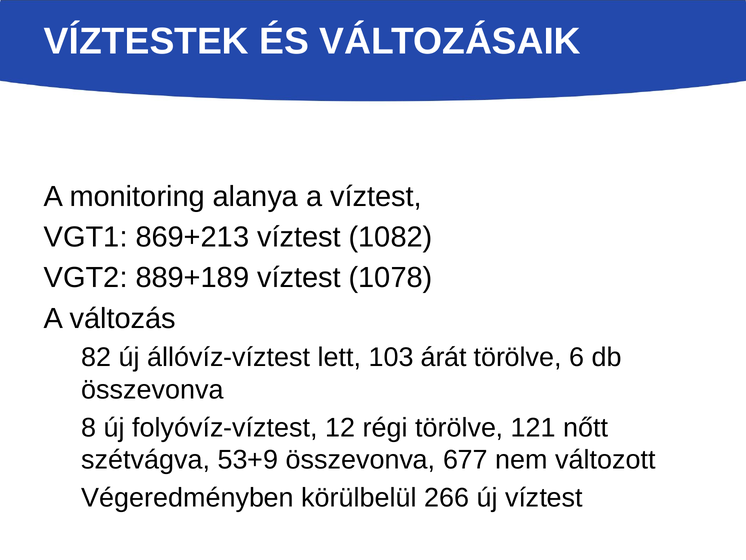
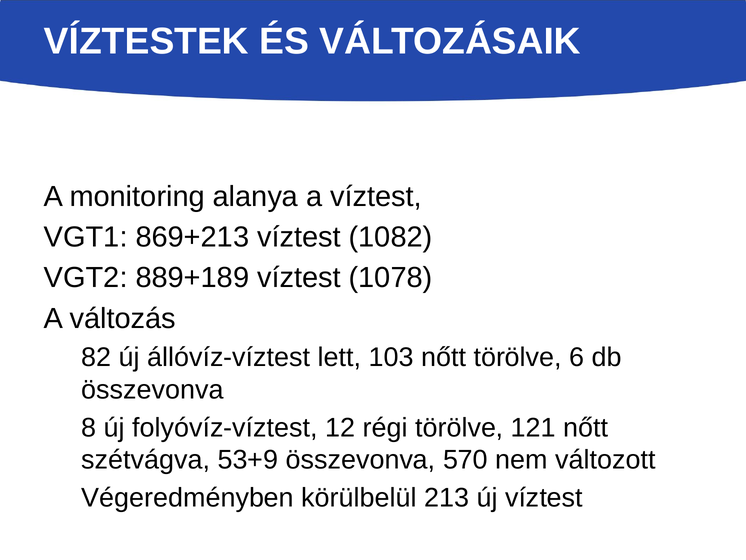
103 árát: árát -> nőtt (444, 357)
677: 677 -> 570 (465, 460)
266: 266 -> 213 (447, 497)
